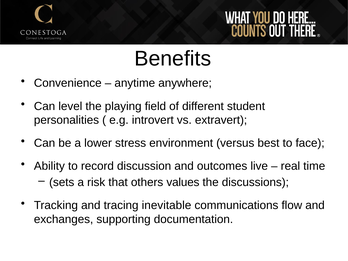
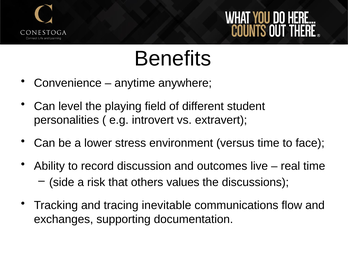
versus best: best -> time (268, 143)
sets: sets -> side (62, 182)
